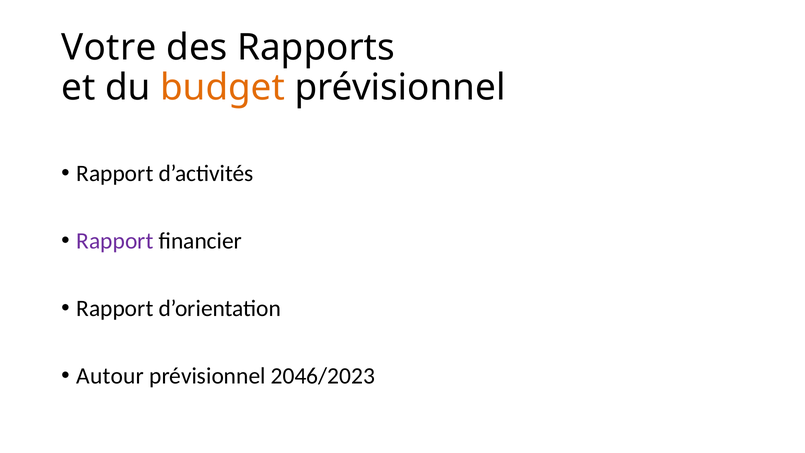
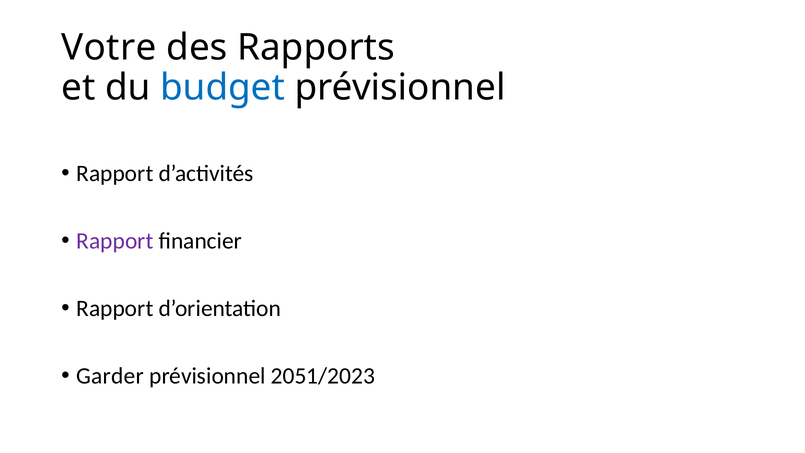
budget colour: orange -> blue (223, 88)
Autour: Autour -> Garder (110, 376)
2046/2023: 2046/2023 -> 2051/2023 (323, 376)
